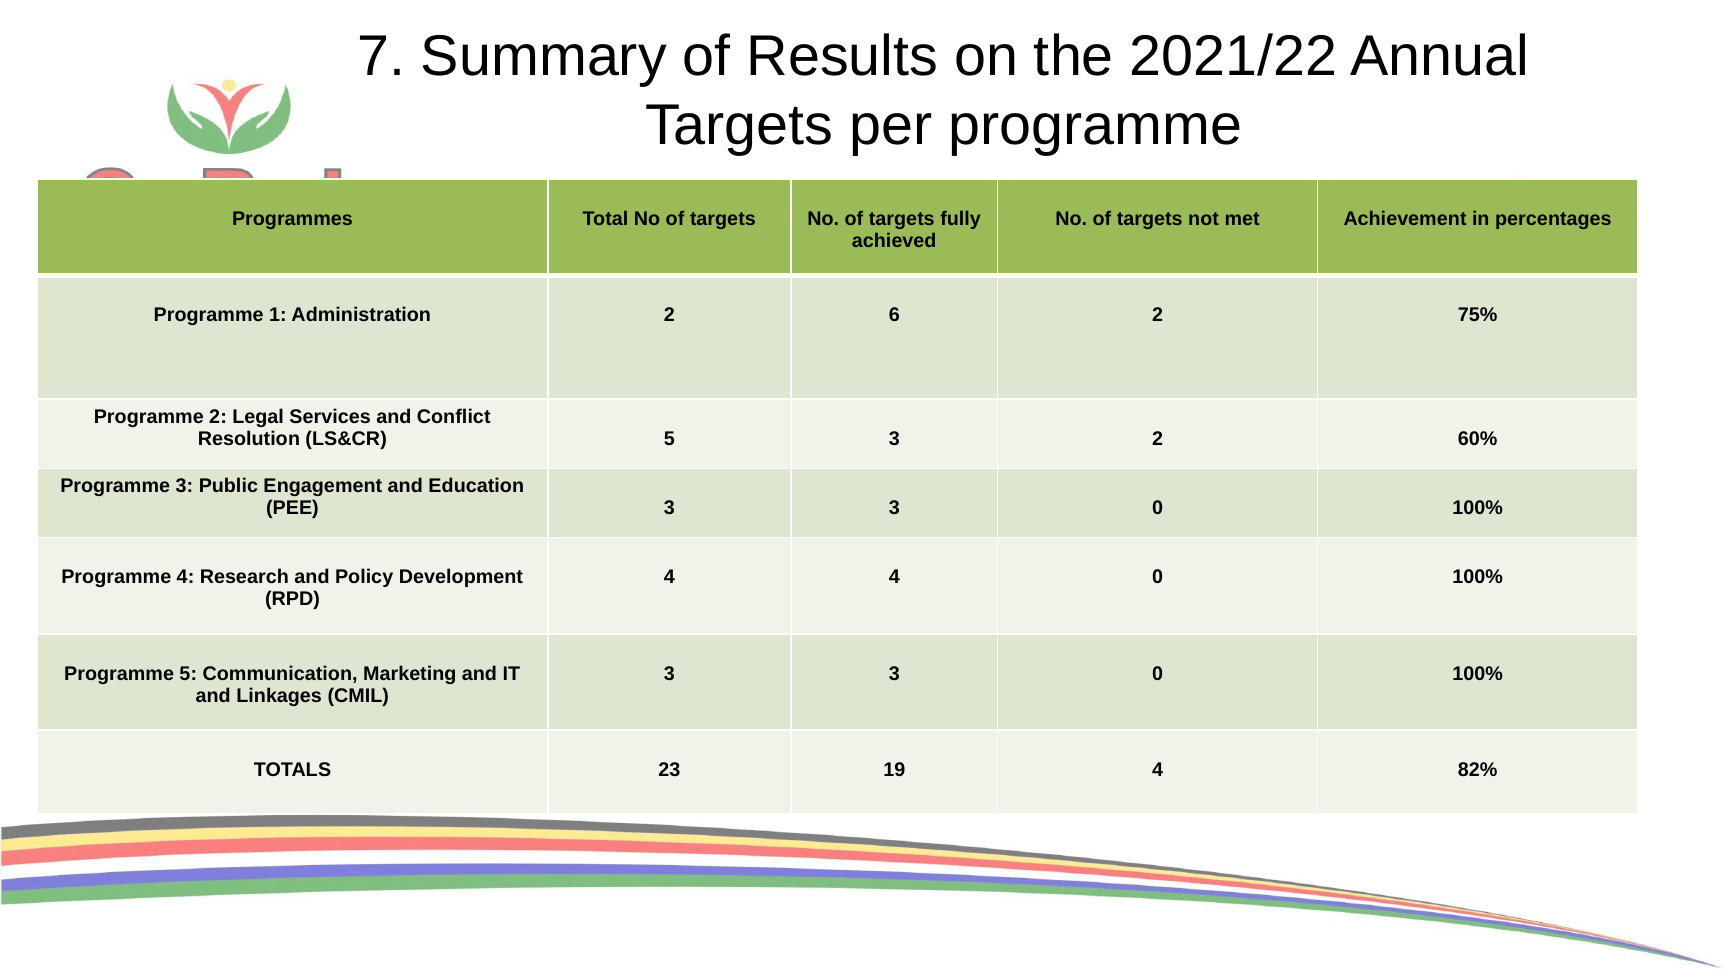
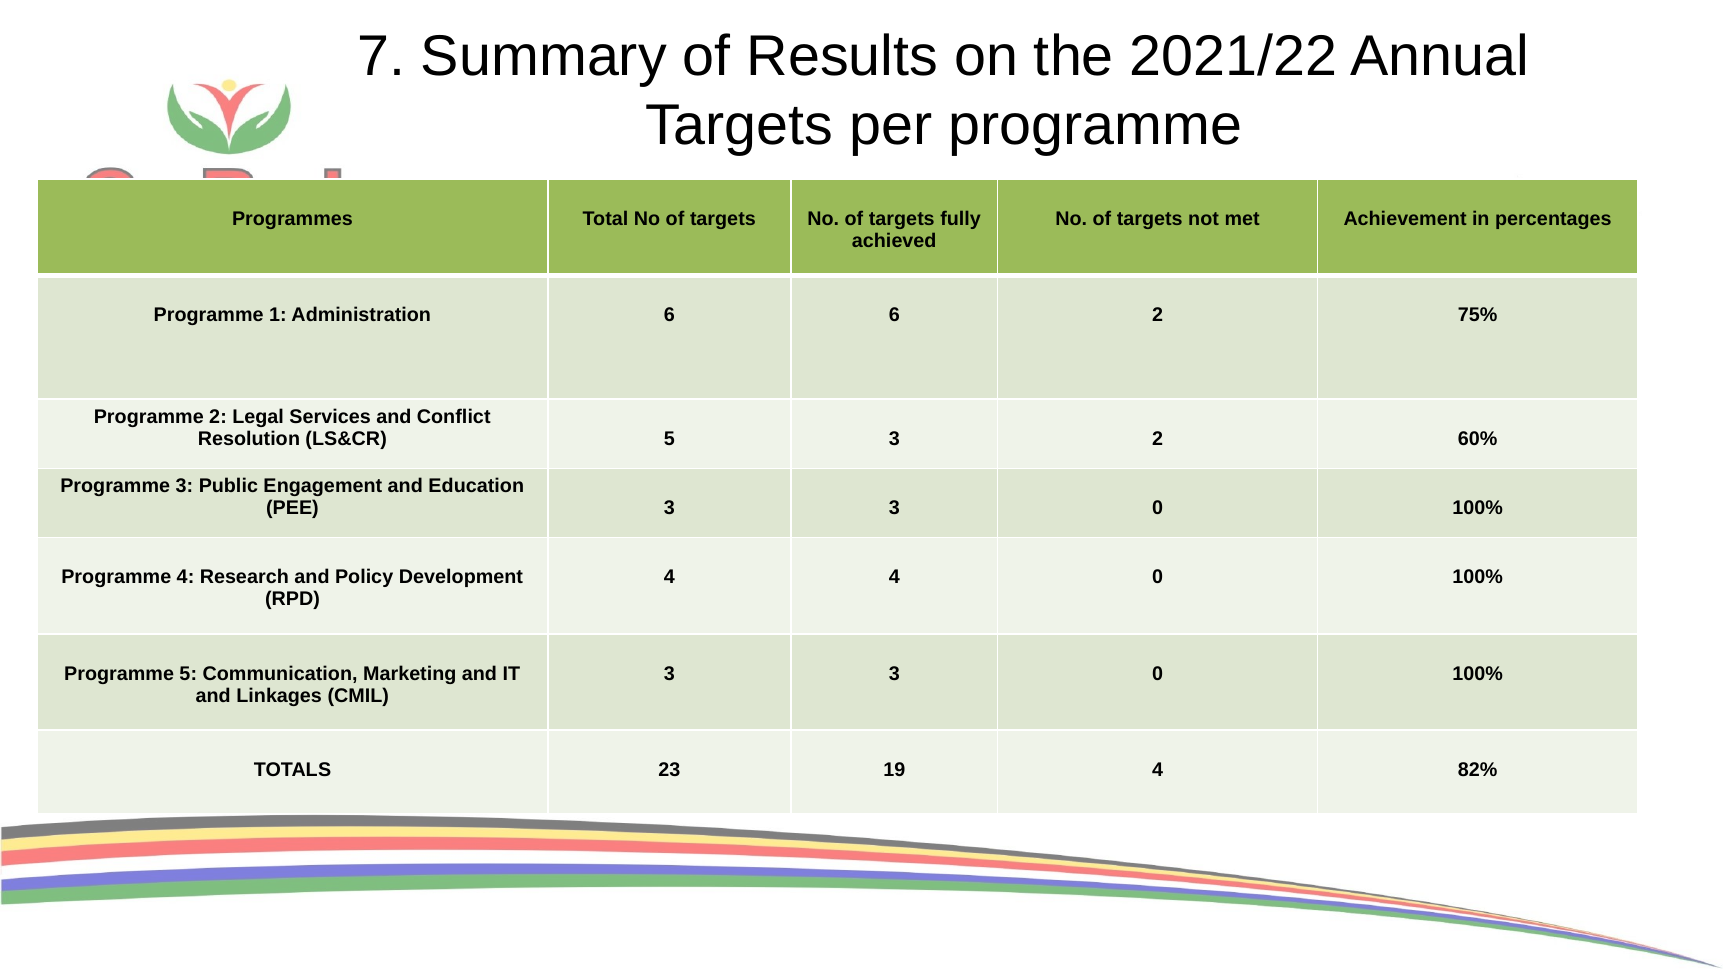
Administration 2: 2 -> 6 (669, 315)
